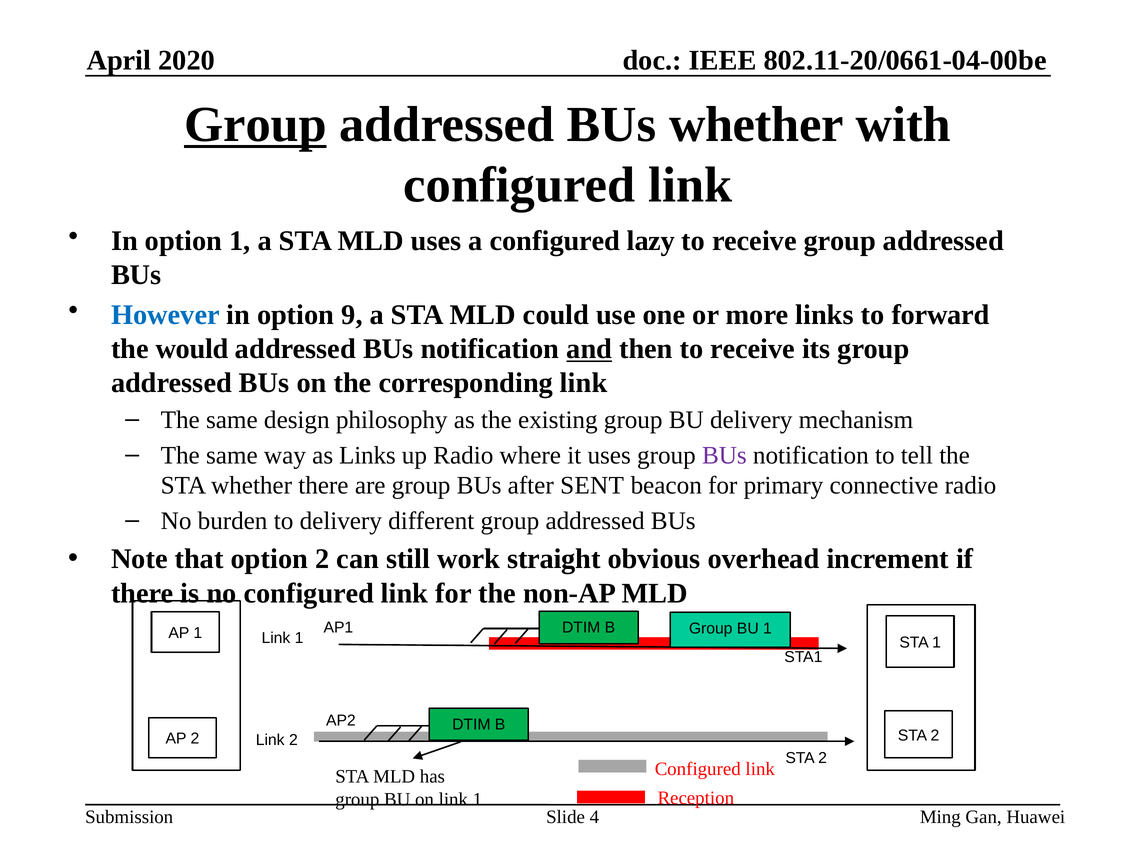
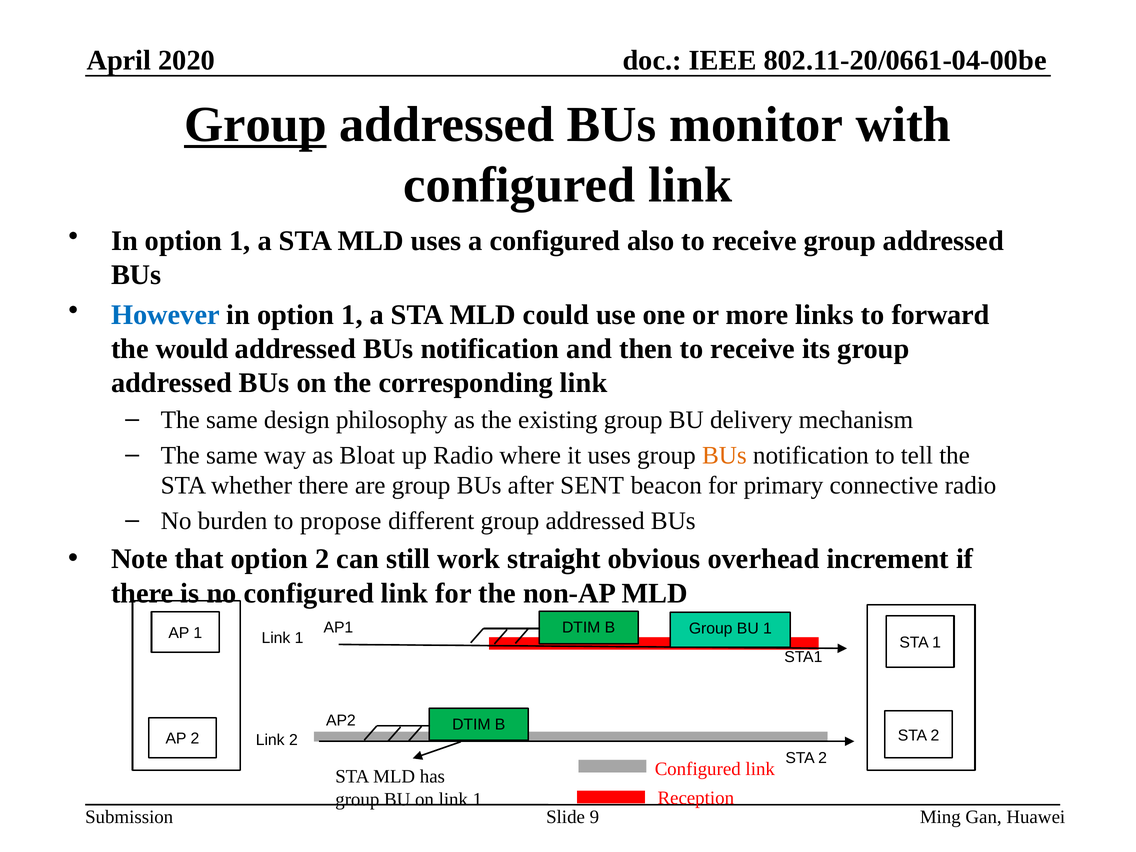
BUs whether: whether -> monitor (756, 125)
lazy: lazy -> also (651, 241)
9: 9 -> 1 (352, 315)
and underline: present -> none (589, 349)
as Links: Links -> Bloat (367, 455)
BUs colour: purple -> orange (724, 455)
to delivery: delivery -> propose (341, 521)
4: 4 -> 9 (594, 817)
